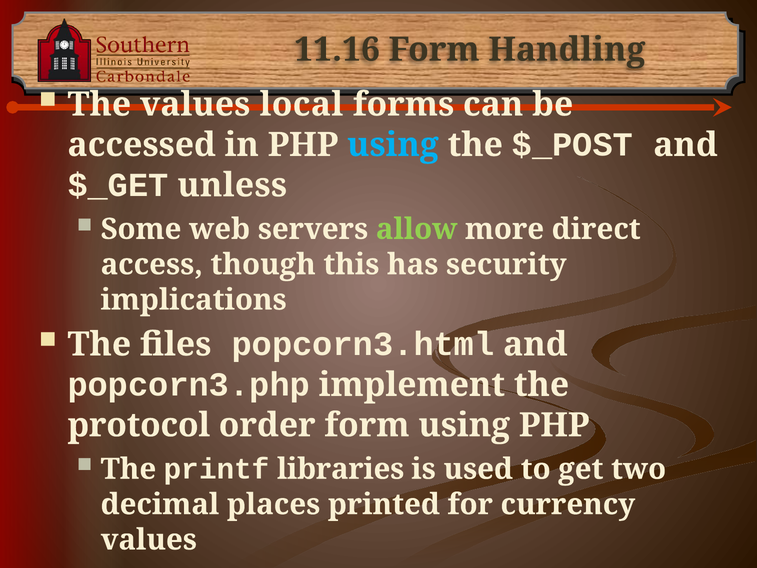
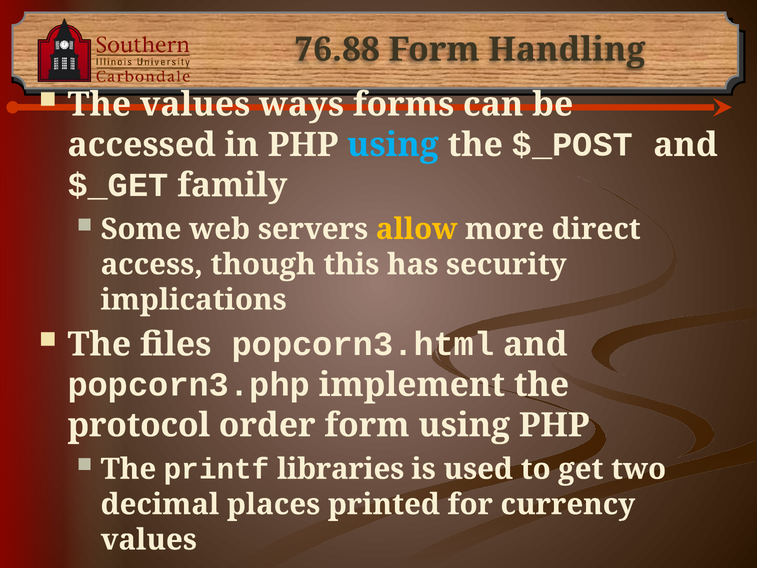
11.16: 11.16 -> 76.88 (337, 50)
local: local -> ways (301, 104)
unless: unless -> family (232, 185)
allow colour: light green -> yellow (417, 229)
